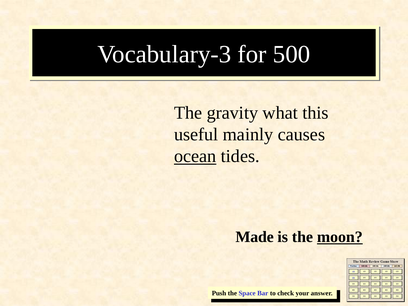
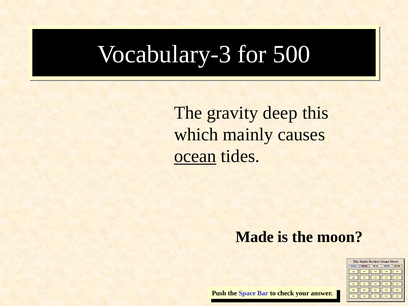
what: what -> deep (280, 113)
useful: useful -> which (196, 135)
moon underline: present -> none (340, 237)
